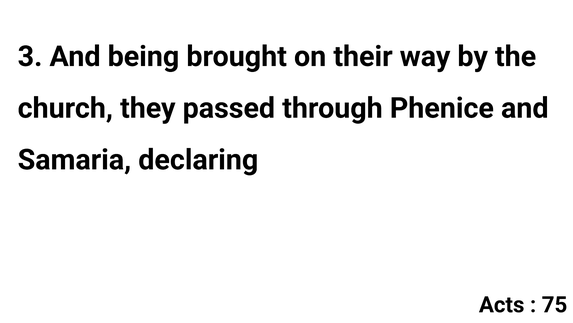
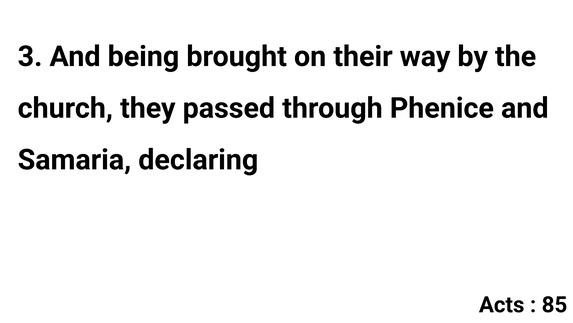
75: 75 -> 85 (554, 304)
